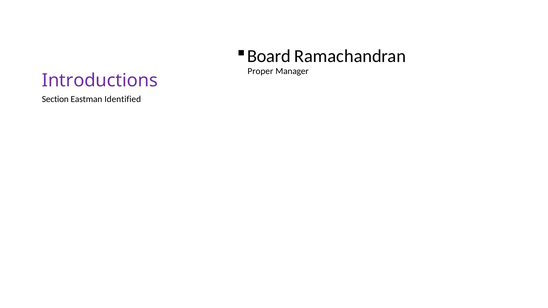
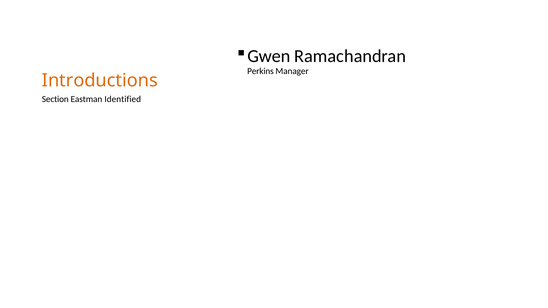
Board: Board -> Gwen (269, 56)
Proper: Proper -> Perkins (260, 71)
Introductions colour: purple -> orange (100, 80)
